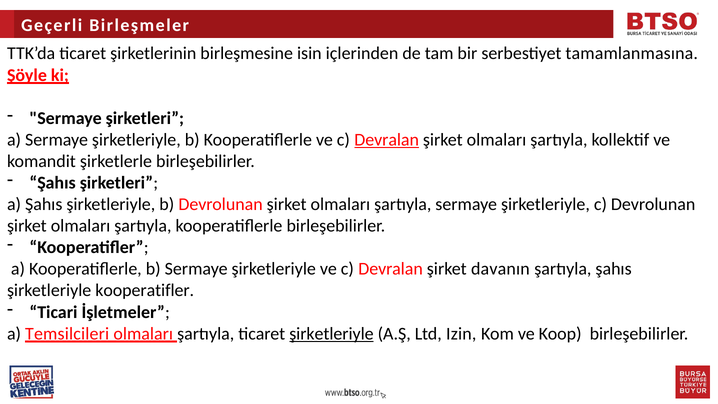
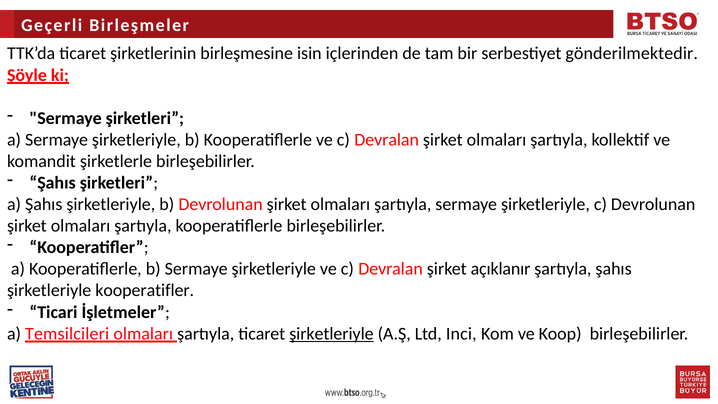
tamamlanmasına: tamamlanmasına -> gönderilmektedir (632, 54)
Devralan underline: present -> none (387, 140)
davanın: davanın -> açıklanır (501, 269)
Izin: Izin -> Inci (461, 334)
